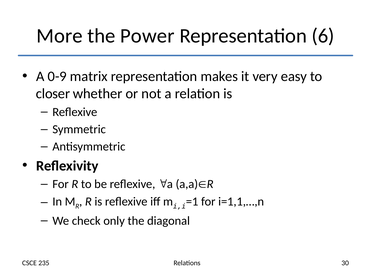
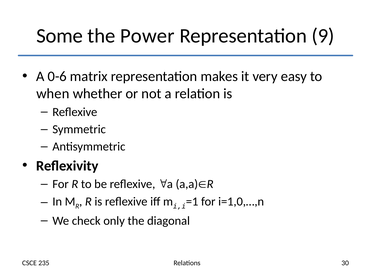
More: More -> Some (60, 36)
6: 6 -> 9 (323, 36)
0-9: 0-9 -> 0-6 (57, 76)
closer: closer -> when (53, 94)
i=1,1,…,n: i=1,1,…,n -> i=1,0,…,n (241, 202)
